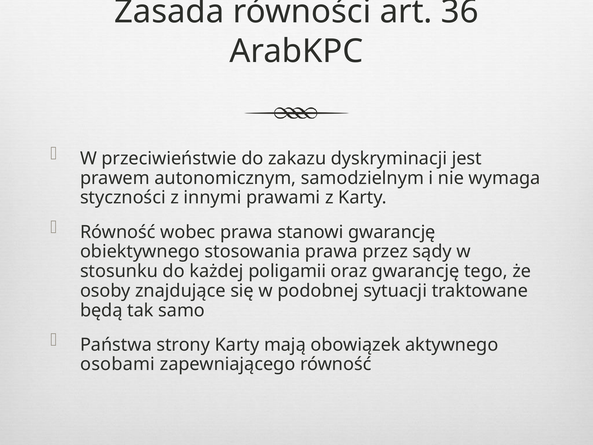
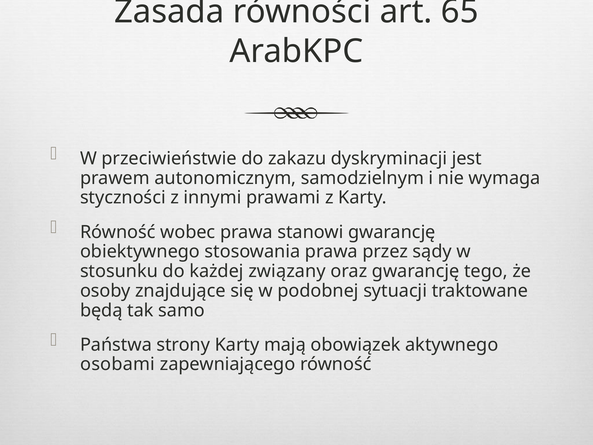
36: 36 -> 65 (460, 12)
poligamii: poligamii -> związany (287, 271)
